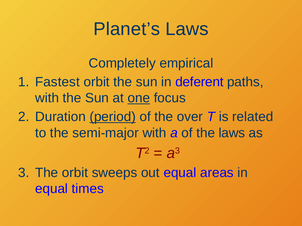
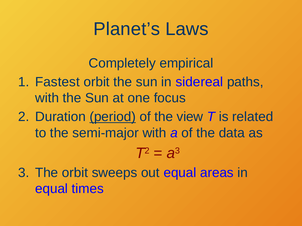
deferent: deferent -> sidereal (199, 82)
one underline: present -> none (139, 98)
over: over -> view (190, 117)
the laws: laws -> data (232, 133)
